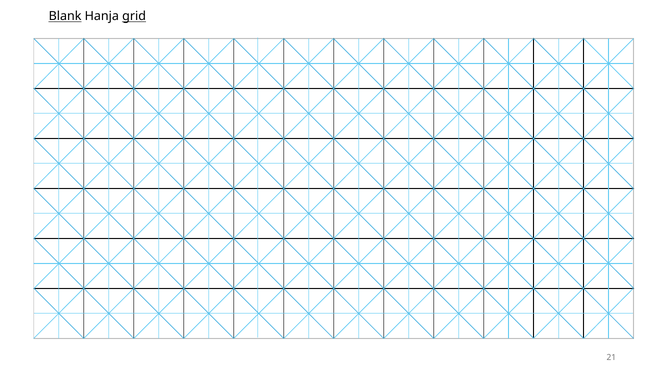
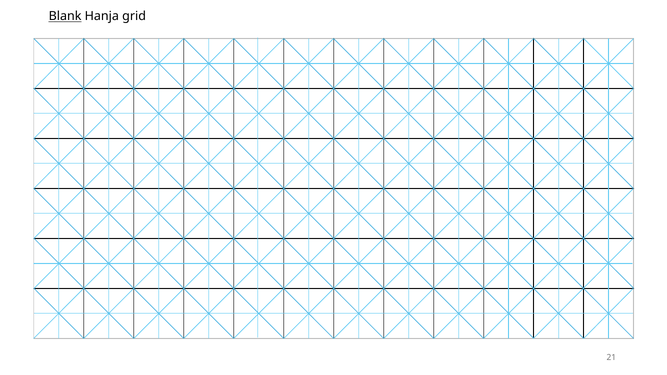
grid underline: present -> none (134, 16)
